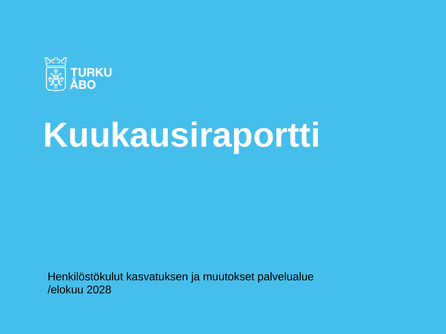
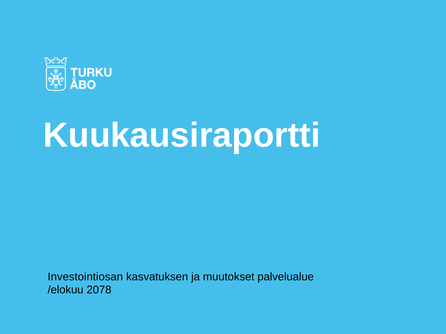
Henkilöstökulut: Henkilöstökulut -> Investointiosan (85, 277)
2028: 2028 -> 2078 (99, 290)
